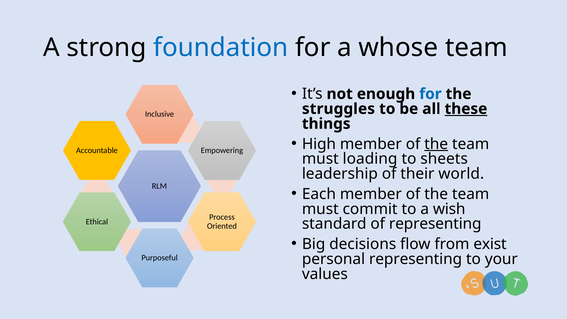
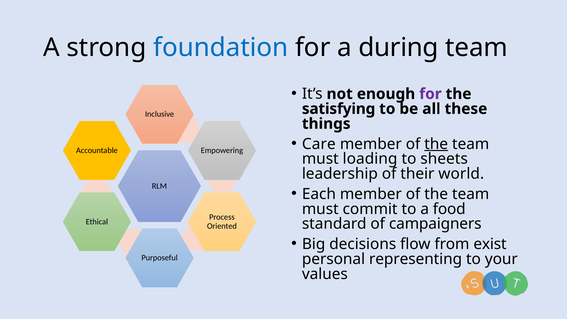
whose: whose -> during (399, 48)
for colour: blue -> purple (430, 94)
struggles: struggles -> satisfying (339, 109)
these underline: present -> none (466, 109)
High: High -> Care (319, 144)
wish: wish -> food (449, 209)
of representing: representing -> campaigners (435, 224)
